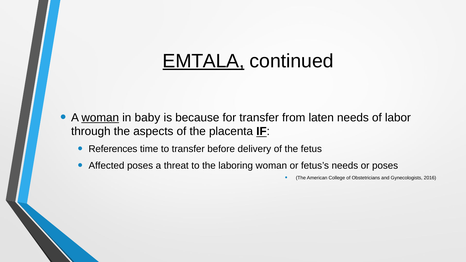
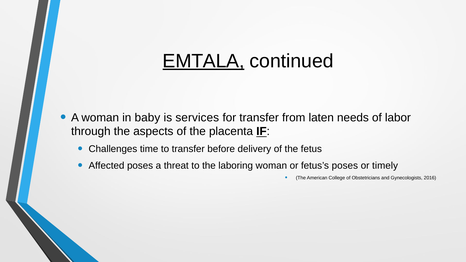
woman underline: present -> none (100, 118)
because: because -> services (197, 118)
References: References -> Challenges (113, 149)
fetus’s needs: needs -> poses (345, 166)
or poses: poses -> timely (385, 166)
